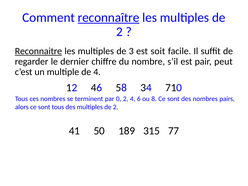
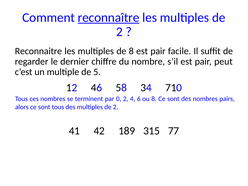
Reconnaitre underline: present -> none (38, 51)
de 3: 3 -> 8 (131, 51)
soit: soit -> pair (158, 51)
de 4: 4 -> 5 (97, 72)
50: 50 -> 42 (99, 131)
